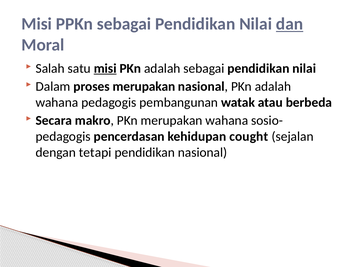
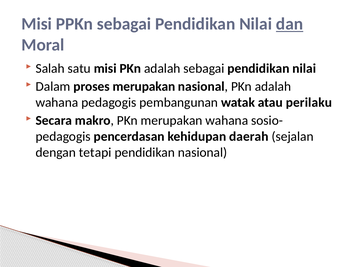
misi underline: present -> none (105, 69)
berbeda: berbeda -> perilaku (309, 103)
cought: cought -> daerah (249, 137)
